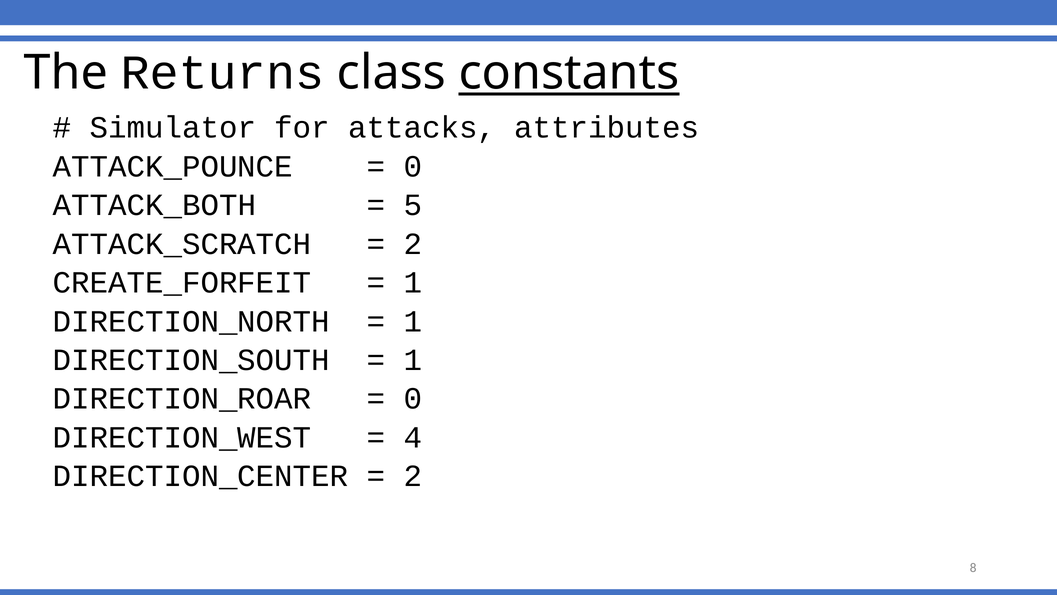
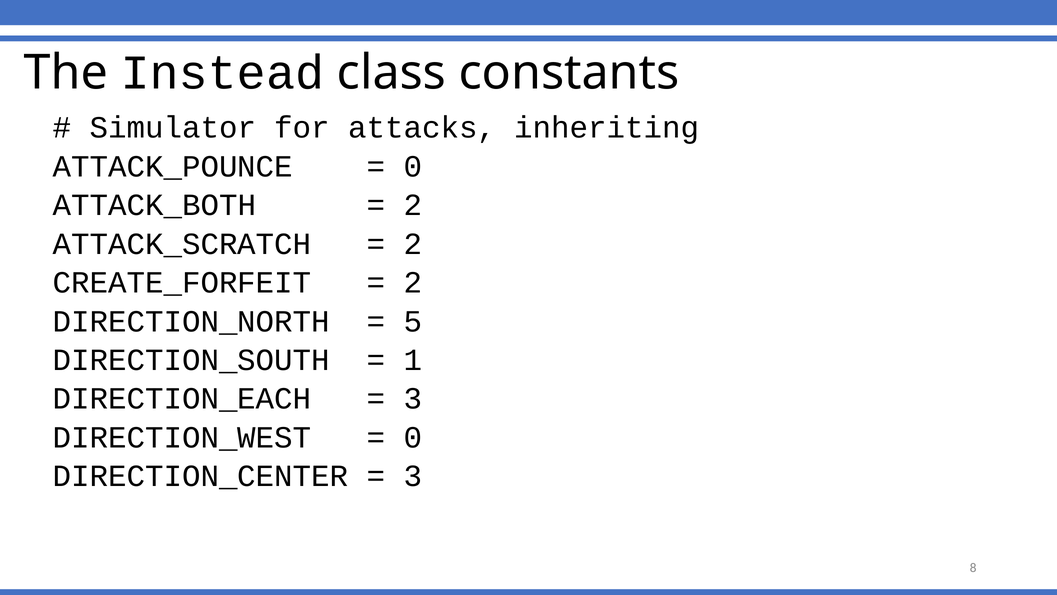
Returns: Returns -> Instead (222, 73)
constants underline: present -> none (569, 73)
attributes: attributes -> inheriting (607, 128)
5: 5 -> 2 (413, 205)
1: 1 -> 2 (413, 282)
1: 1 -> 5 (413, 321)
DIRECTION_ROAR: DIRECTION_ROAR -> DIRECTION_EACH (182, 398)
0: 0 -> 3 (413, 398)
4: 4 -> 0 (413, 437)
2: 2 -> 3 (413, 476)
